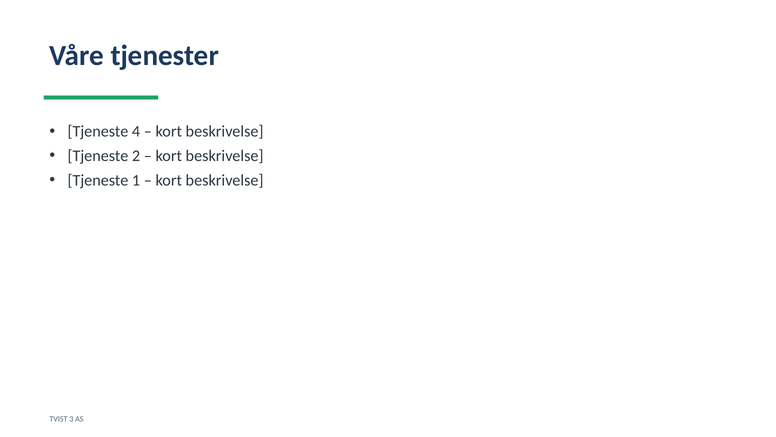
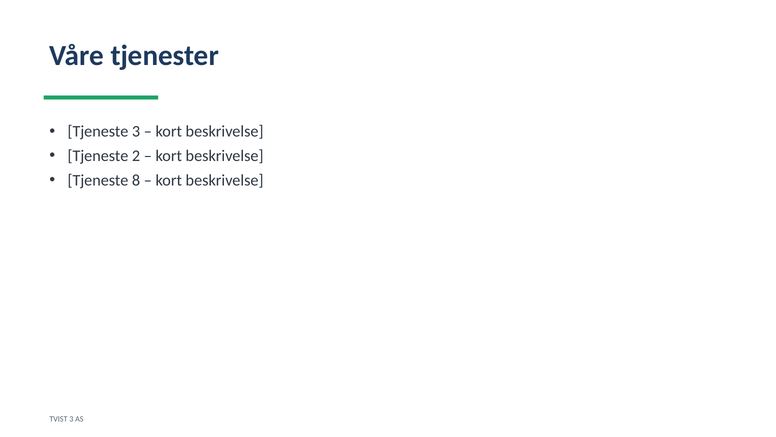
Tjeneste 4: 4 -> 3 (136, 131)
1: 1 -> 8 (136, 180)
